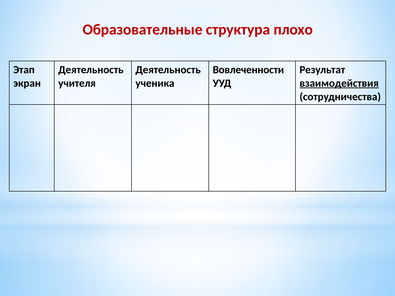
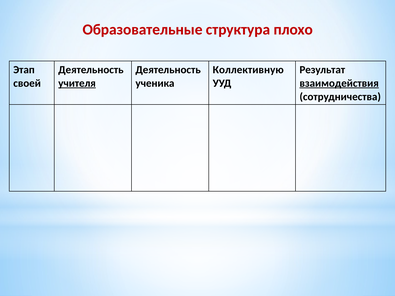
Вовлеченности: Вовлеченности -> Коллективную (248, 70)
экран: экран -> своей (27, 83)
учителя underline: none -> present (77, 83)
